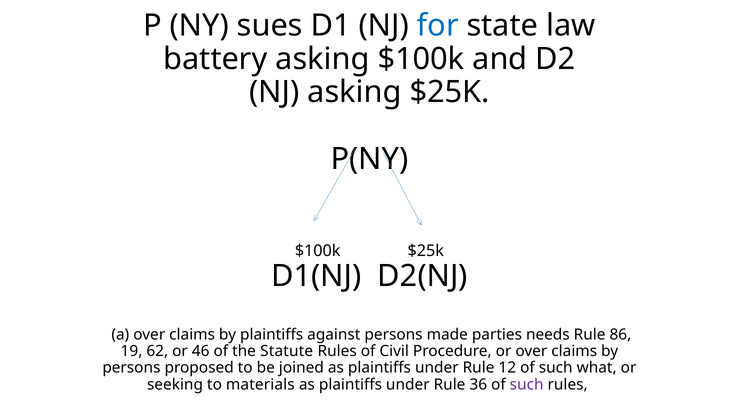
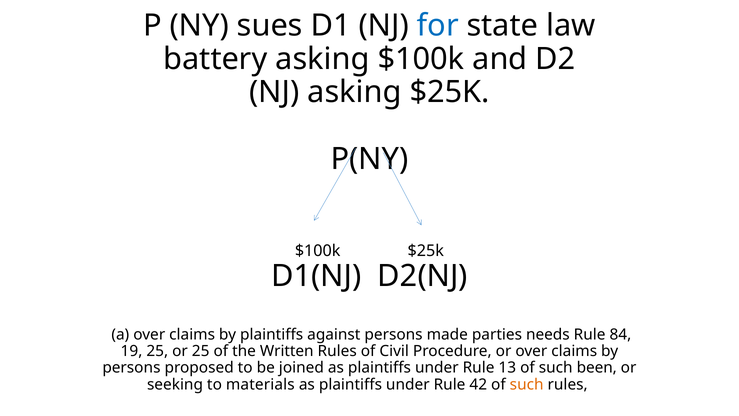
86: 86 -> 84 (620, 334)
19 62: 62 -> 25 (157, 351)
or 46: 46 -> 25 (201, 351)
Statute: Statute -> Written (287, 351)
12: 12 -> 13 (507, 368)
what: what -> been (597, 368)
36: 36 -> 42 (478, 384)
such colour: purple -> orange (527, 384)
